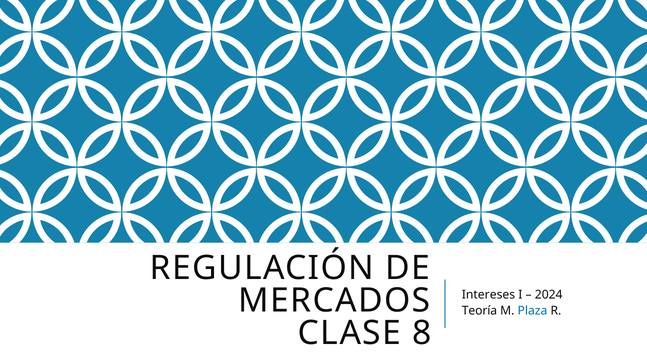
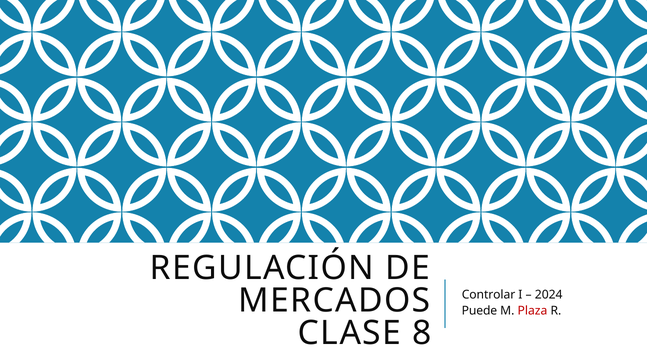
Intereses: Intereses -> Controlar (489, 295)
Teoría: Teoría -> Puede (479, 311)
Plaza colour: blue -> red (532, 311)
